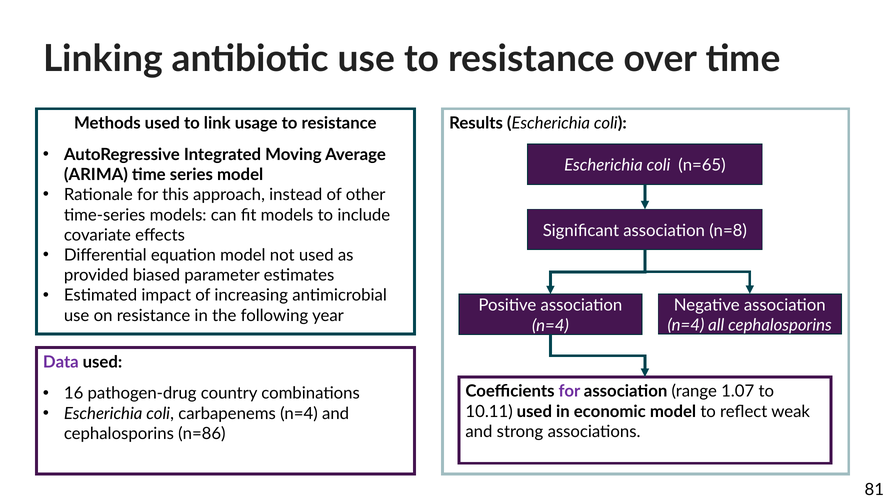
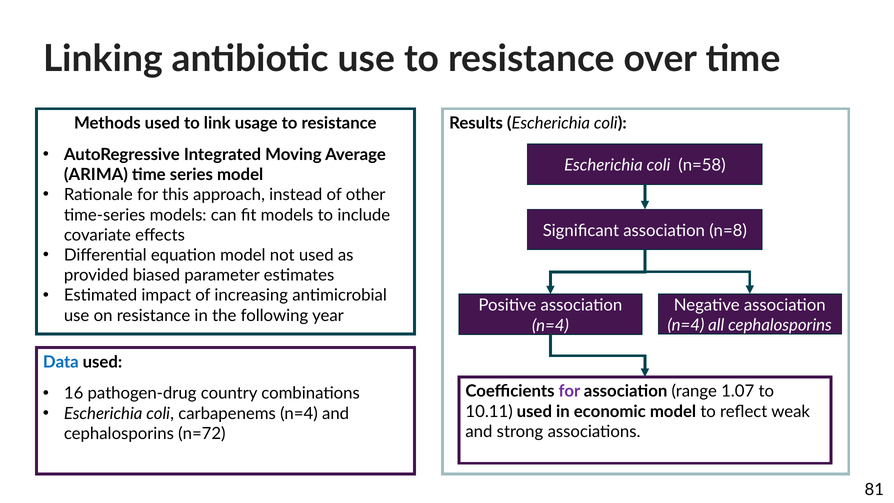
n=65: n=65 -> n=58 (702, 165)
Data colour: purple -> blue (61, 362)
n=86: n=86 -> n=72 (202, 434)
